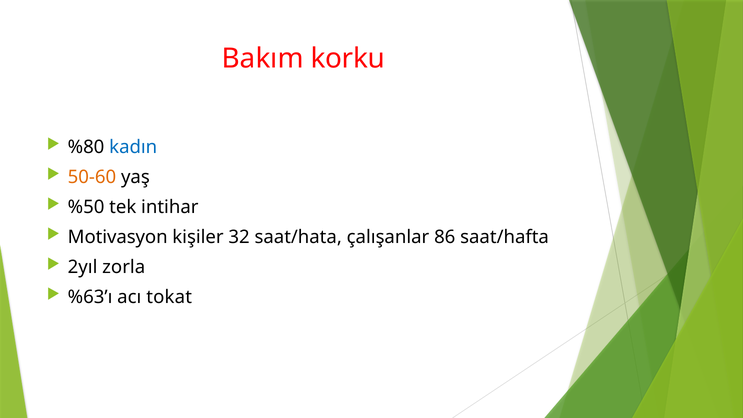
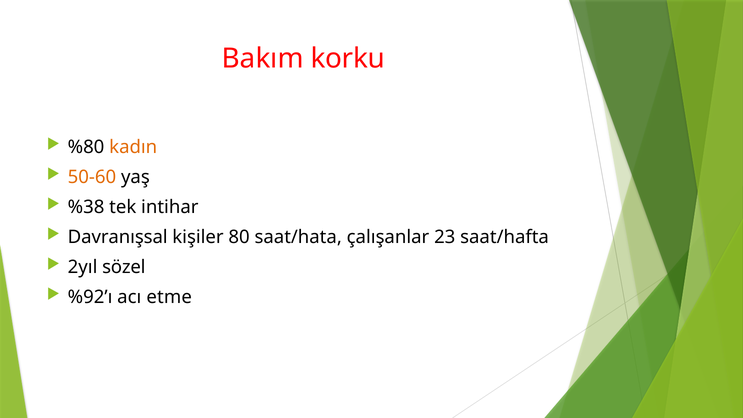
kadın colour: blue -> orange (133, 147)
%50: %50 -> %38 (86, 207)
Motivasyon: Motivasyon -> Davranışsal (118, 237)
32: 32 -> 80 (239, 237)
86: 86 -> 23 (445, 237)
zorla: zorla -> sözel (124, 267)
%63’ı: %63’ı -> %92’ı (90, 297)
tokat: tokat -> etme (169, 297)
